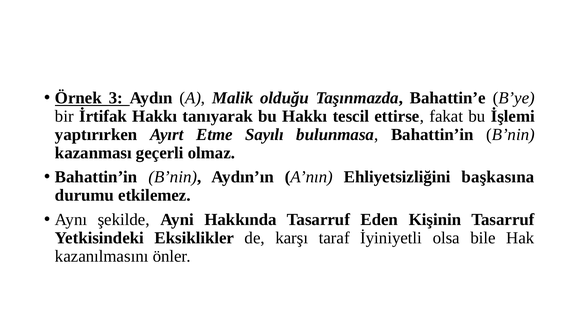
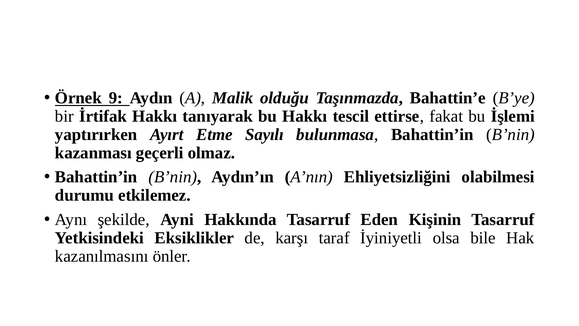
3: 3 -> 9 (116, 98)
başkasına: başkasına -> olabilmesi (498, 177)
